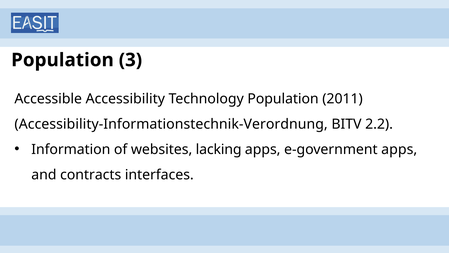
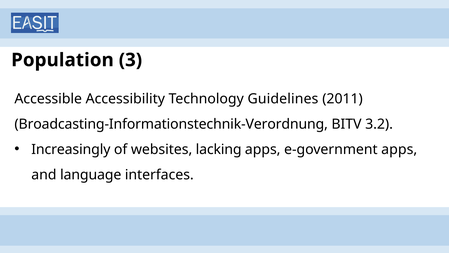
Technology Population: Population -> Guidelines (283, 99)
Accessibility-Informationstechnik-Verordnung: Accessibility-Informationstechnik-Verordnung -> Broadcasting-Informationstechnik-Verordnung (171, 124)
2.2: 2.2 -> 3.2 (379, 124)
Information: Information -> Increasingly (71, 149)
contracts: contracts -> language (91, 174)
